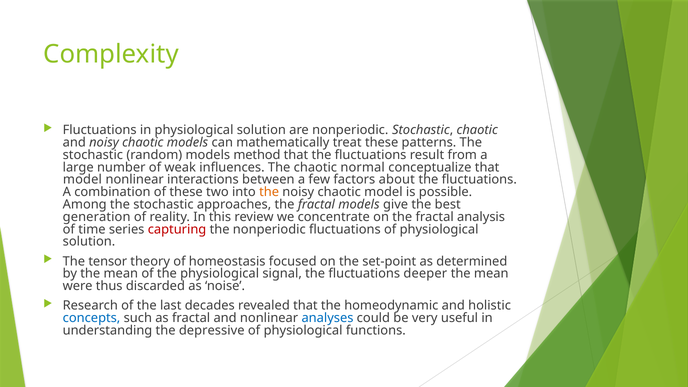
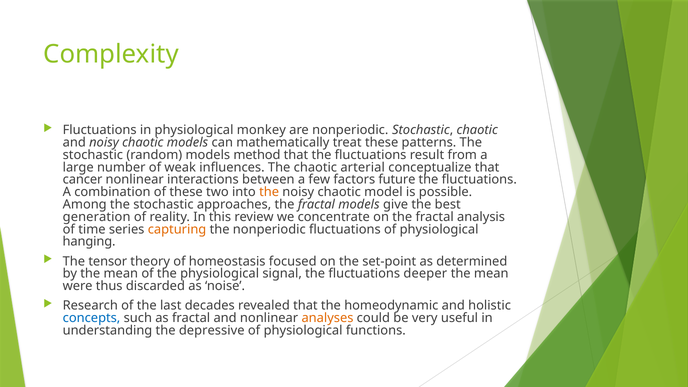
in physiological solution: solution -> monkey (261, 130)
normal: normal -> arterial (363, 167)
model: model -> cancer (83, 180)
about: about -> future (397, 180)
capturing colour: red -> orange (177, 229)
solution: solution -> hanging (89, 242)
analyses colour: blue -> orange (327, 318)
